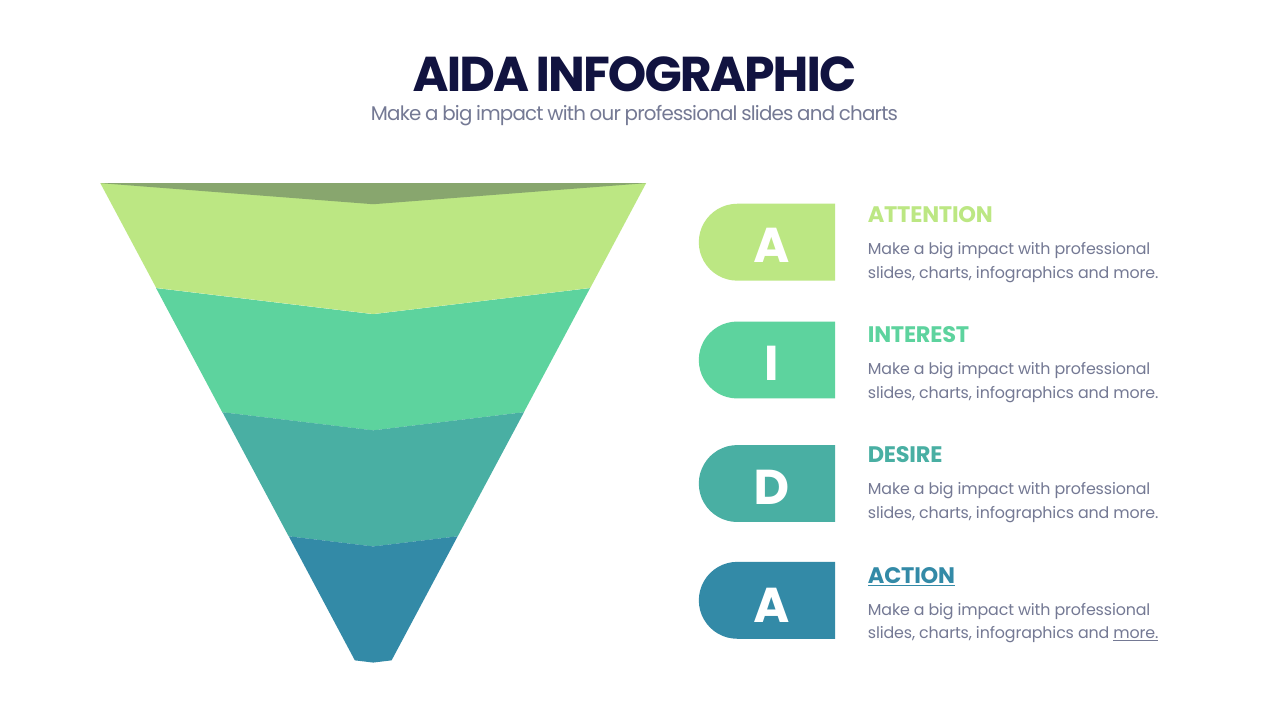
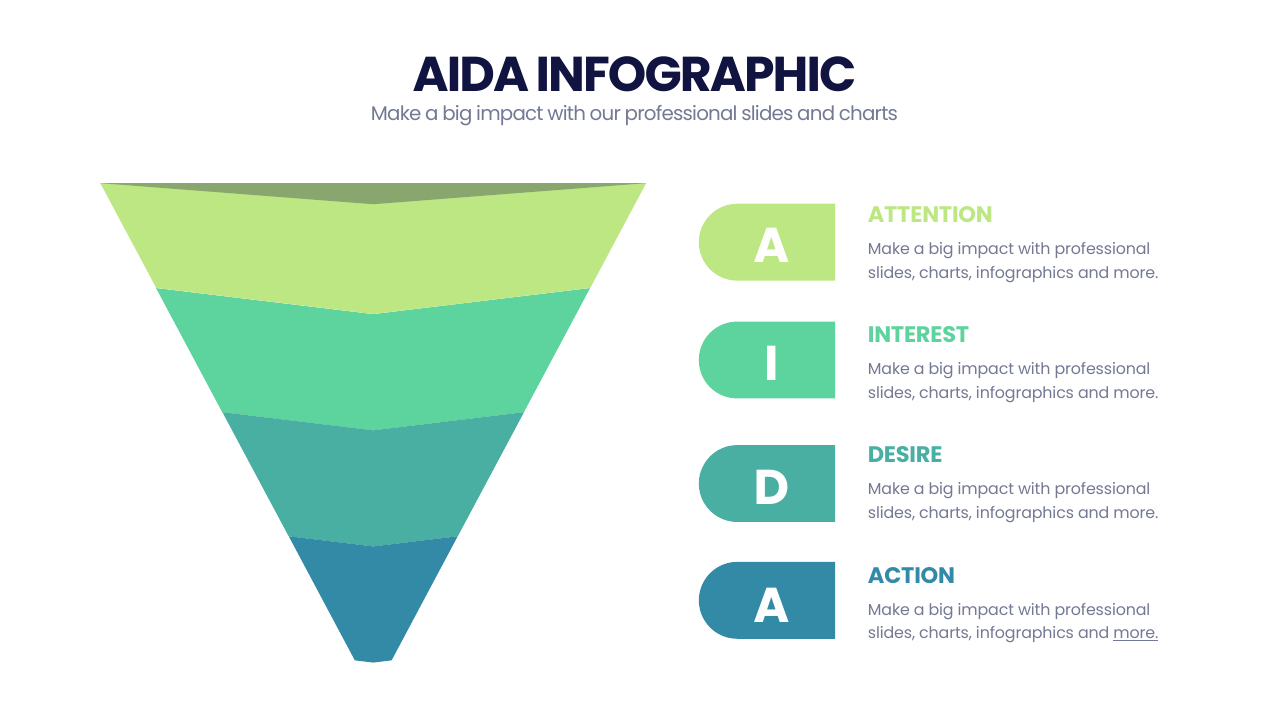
ACTION underline: present -> none (912, 576)
